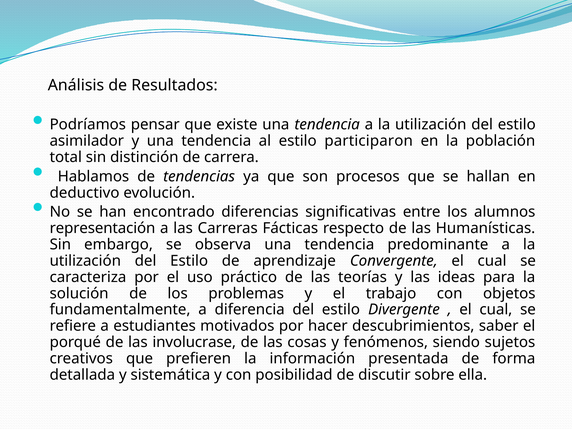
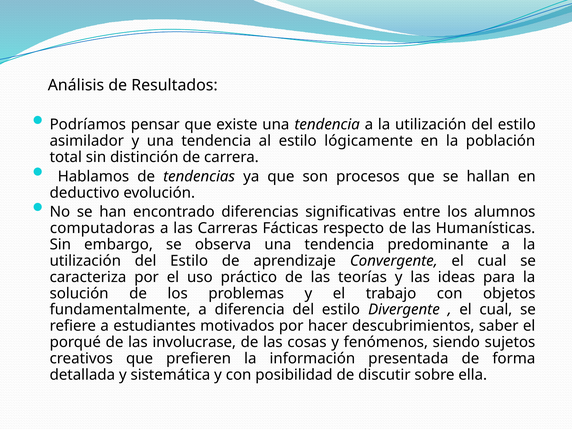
participaron: participaron -> lógicamente (369, 141)
representación: representación -> computadoras (102, 228)
